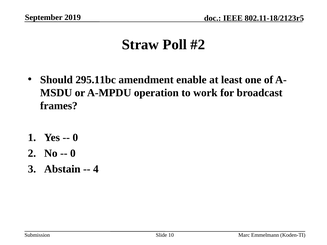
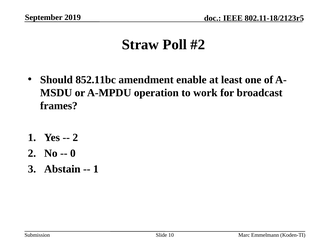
295.11bc: 295.11bc -> 852.11bc (96, 80)
0: 0 -> 2 (75, 138)
4: 4 -> 1 (96, 169)
